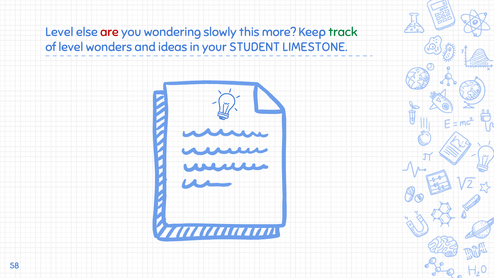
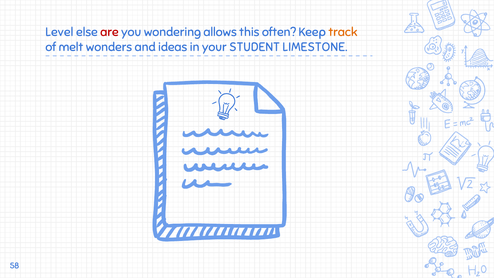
slowly: slowly -> allows (220, 32)
more: more -> often (279, 32)
track colour: green -> orange (343, 32)
of level: level -> melt (71, 47)
